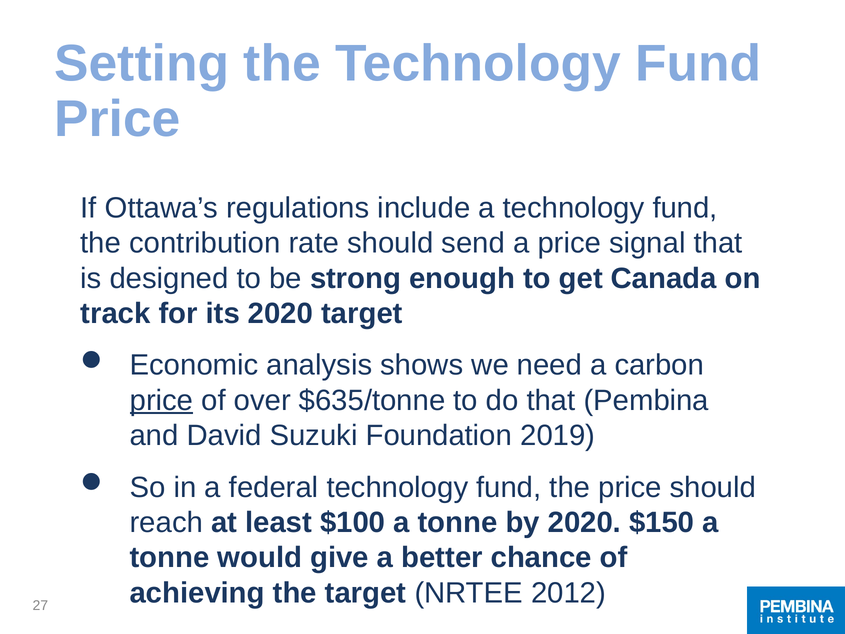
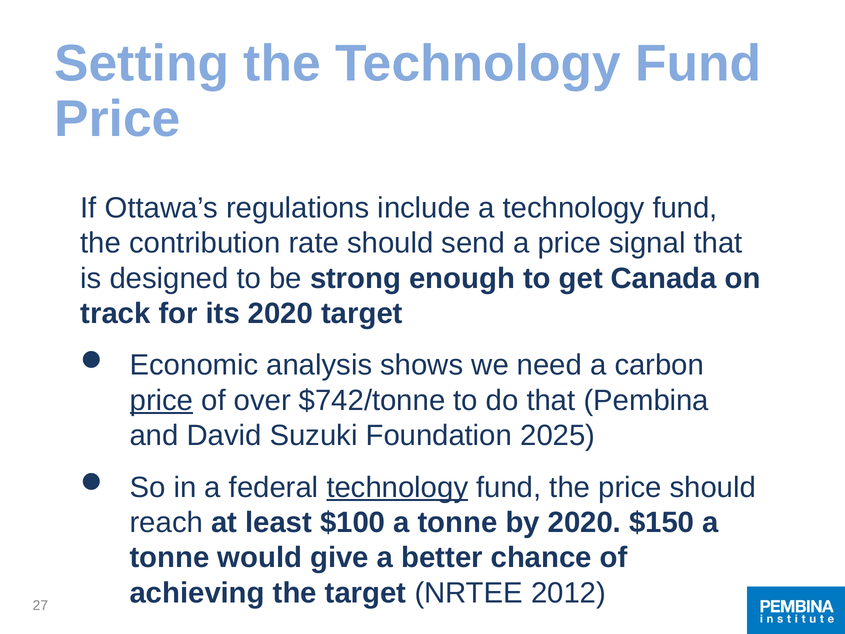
$635/tonne: $635/tonne -> $742/tonne (372, 400)
2019: 2019 -> 2025 (558, 436)
technology underline: none -> present (397, 487)
